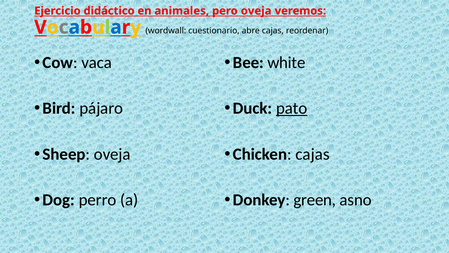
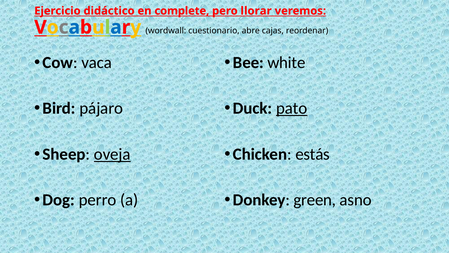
animales: animales -> complete (182, 11)
pero oveja: oveja -> llorar (256, 11)
oveja underline: none -> present (112, 154)
Chicken cajas: cajas -> estás (313, 154)
